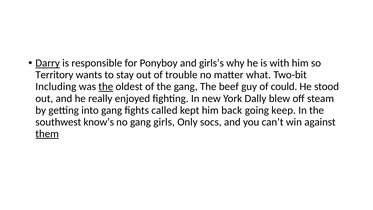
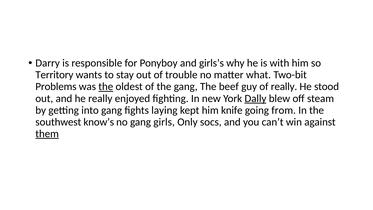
Darry underline: present -> none (48, 63)
Including: Including -> Problems (56, 87)
of could: could -> really (284, 87)
Dally underline: none -> present (255, 98)
called: called -> laying (164, 110)
back: back -> knife (232, 110)
keep: keep -> from (284, 110)
